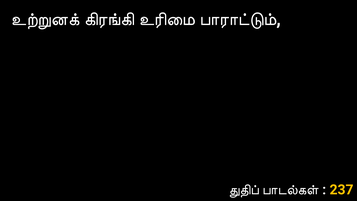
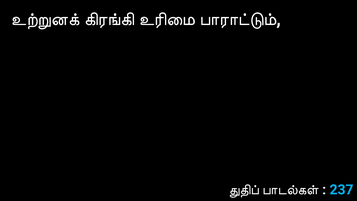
237 colour: yellow -> light blue (342, 190)
